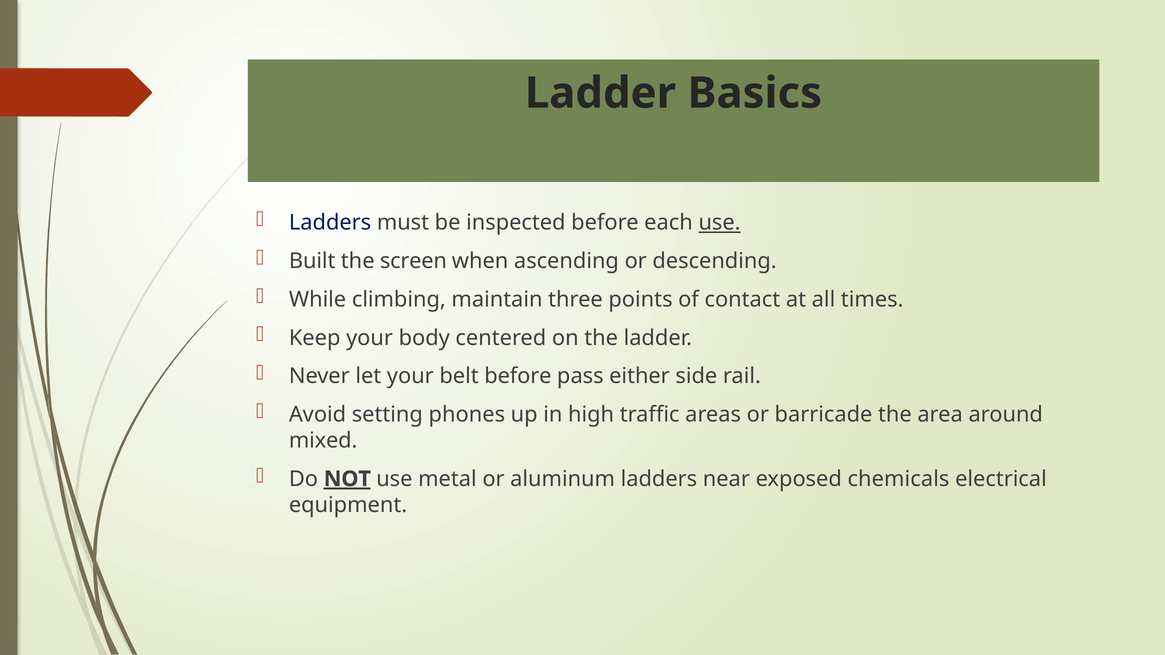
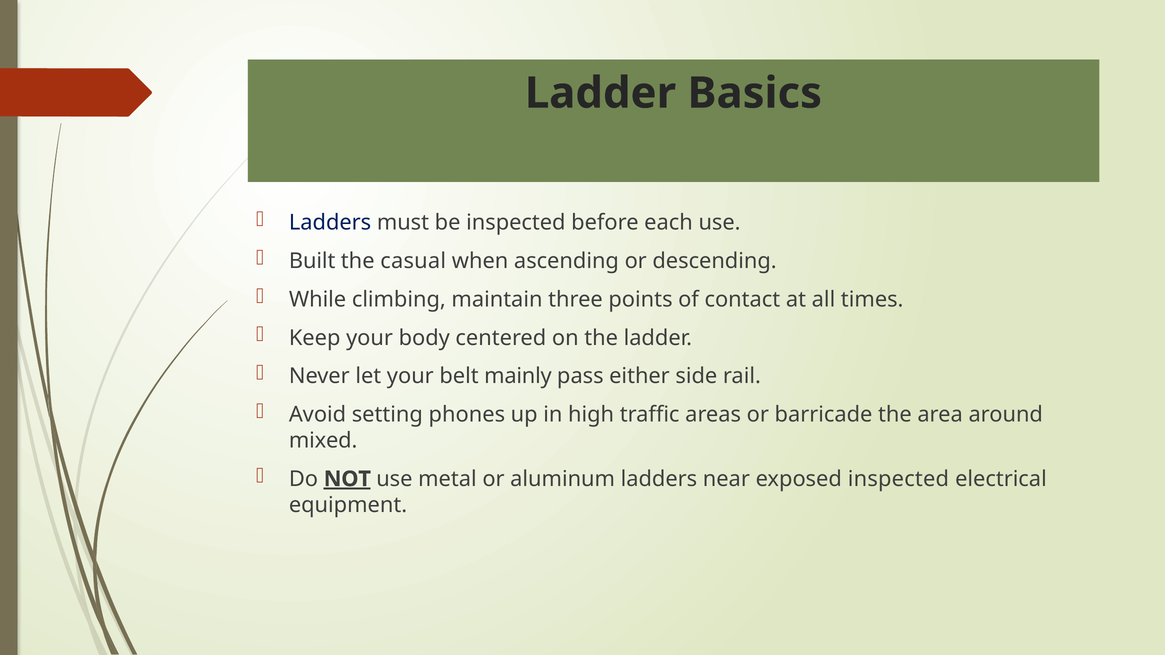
use underline: present -> none (720, 223)
screen: screen -> casual (413, 261)
belt before: before -> mainly (518, 376)
exposed chemicals: chemicals -> inspected (898, 479)
